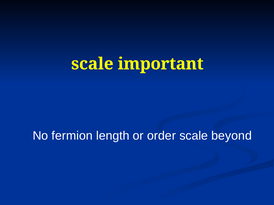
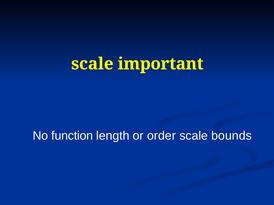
fermion: fermion -> function (72, 136)
beyond: beyond -> bounds (232, 136)
